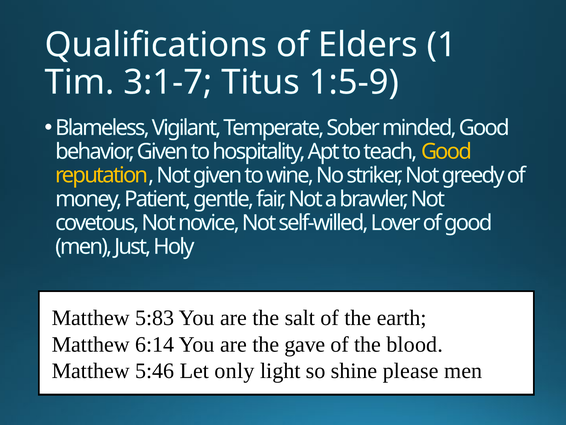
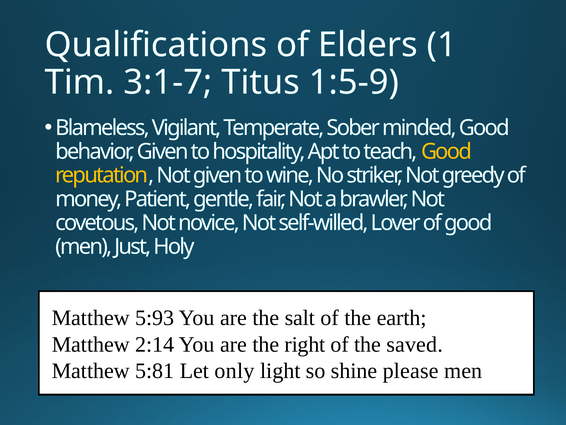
5:83: 5:83 -> 5:93 (155, 318)
6:14: 6:14 -> 2:14 (155, 344)
gave: gave -> right (305, 344)
blood: blood -> saved (415, 344)
5:46: 5:46 -> 5:81 (155, 371)
